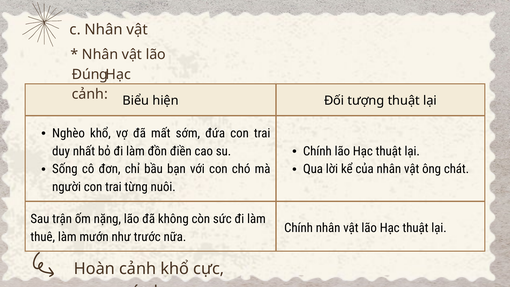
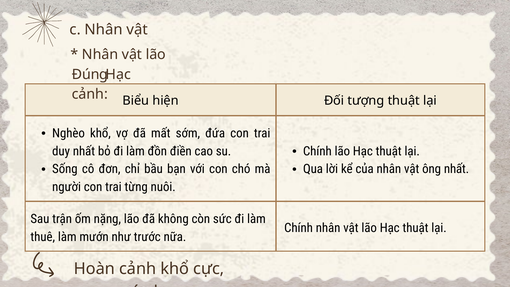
ông chát: chát -> nhất (457, 169)
